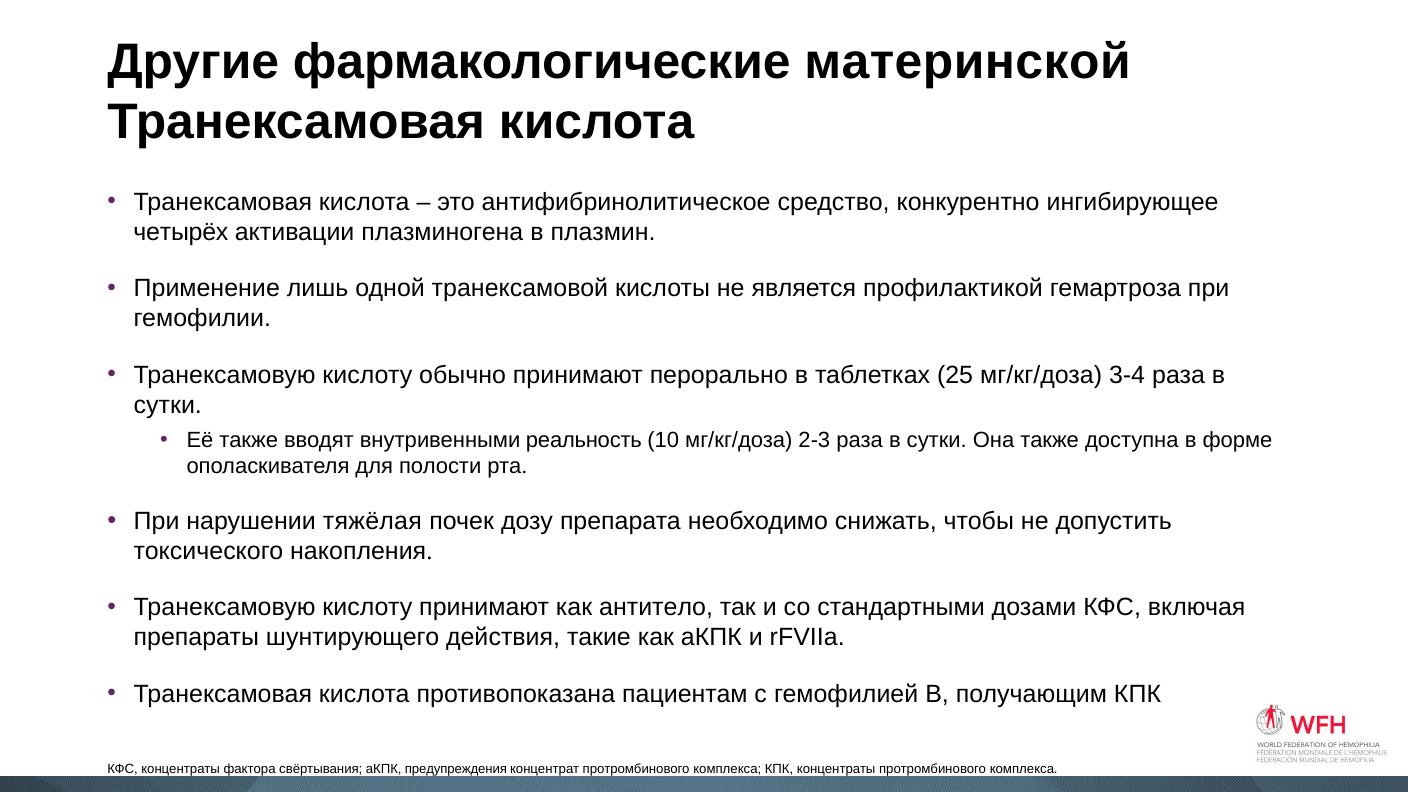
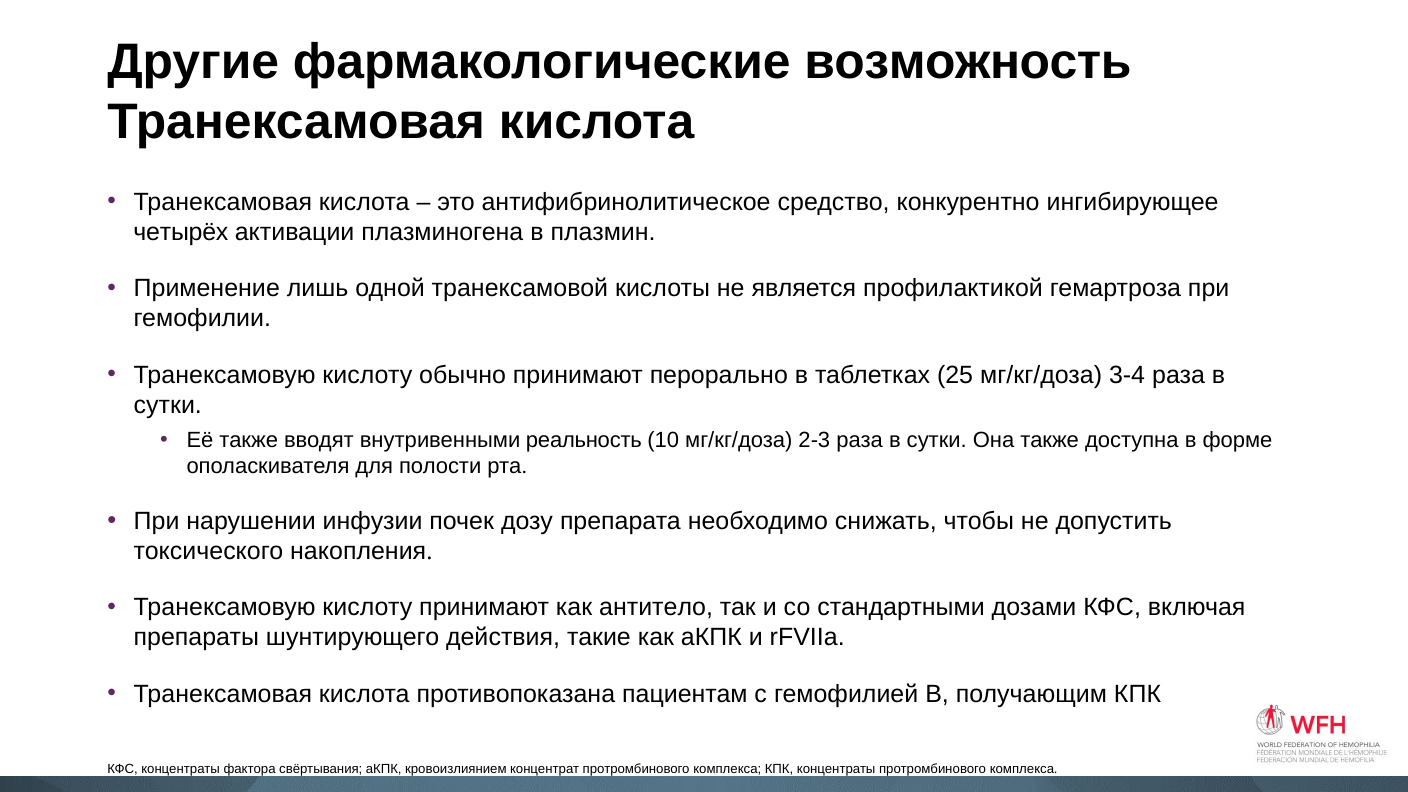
материнской: материнской -> возможность (968, 63)
тяжёлая: тяжёлая -> инфузии (373, 521)
предупреждения: предупреждения -> кровоизлиянием (456, 769)
